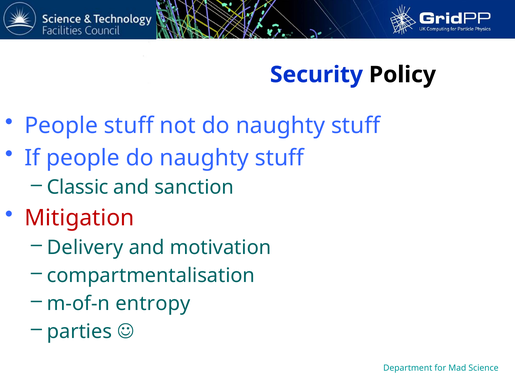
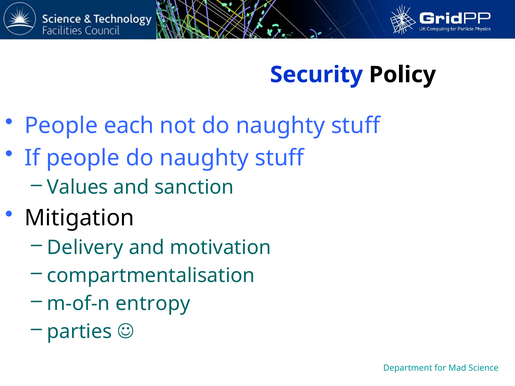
People stuff: stuff -> each (129, 126)
Classic: Classic -> Values (78, 187)
Mitigation colour: red -> black (79, 218)
